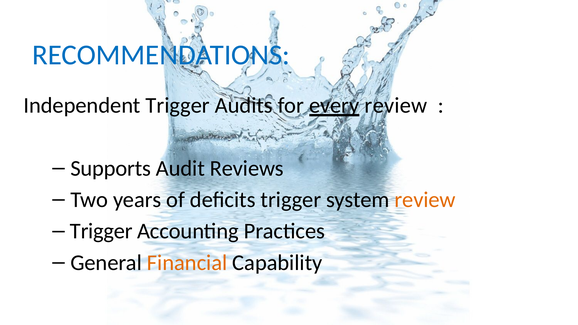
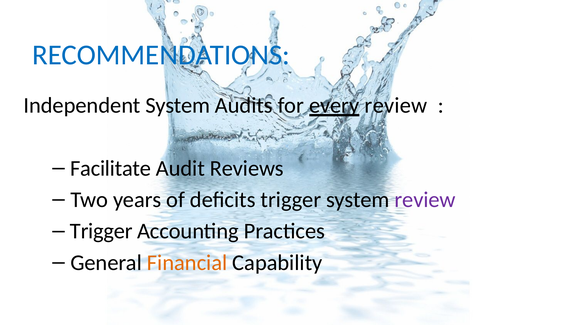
Independent Trigger: Trigger -> System (178, 106)
Supports: Supports -> Facilitate (111, 168)
review colour: orange -> purple (425, 200)
